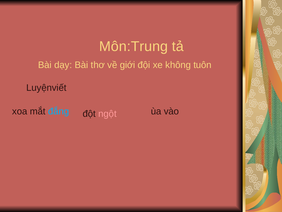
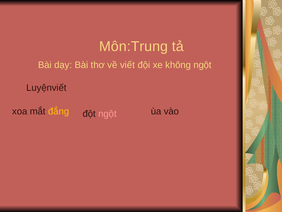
giới: giới -> viết (127, 65)
không tuôn: tuôn -> ngột (202, 65)
đắng colour: light blue -> yellow (59, 111)
